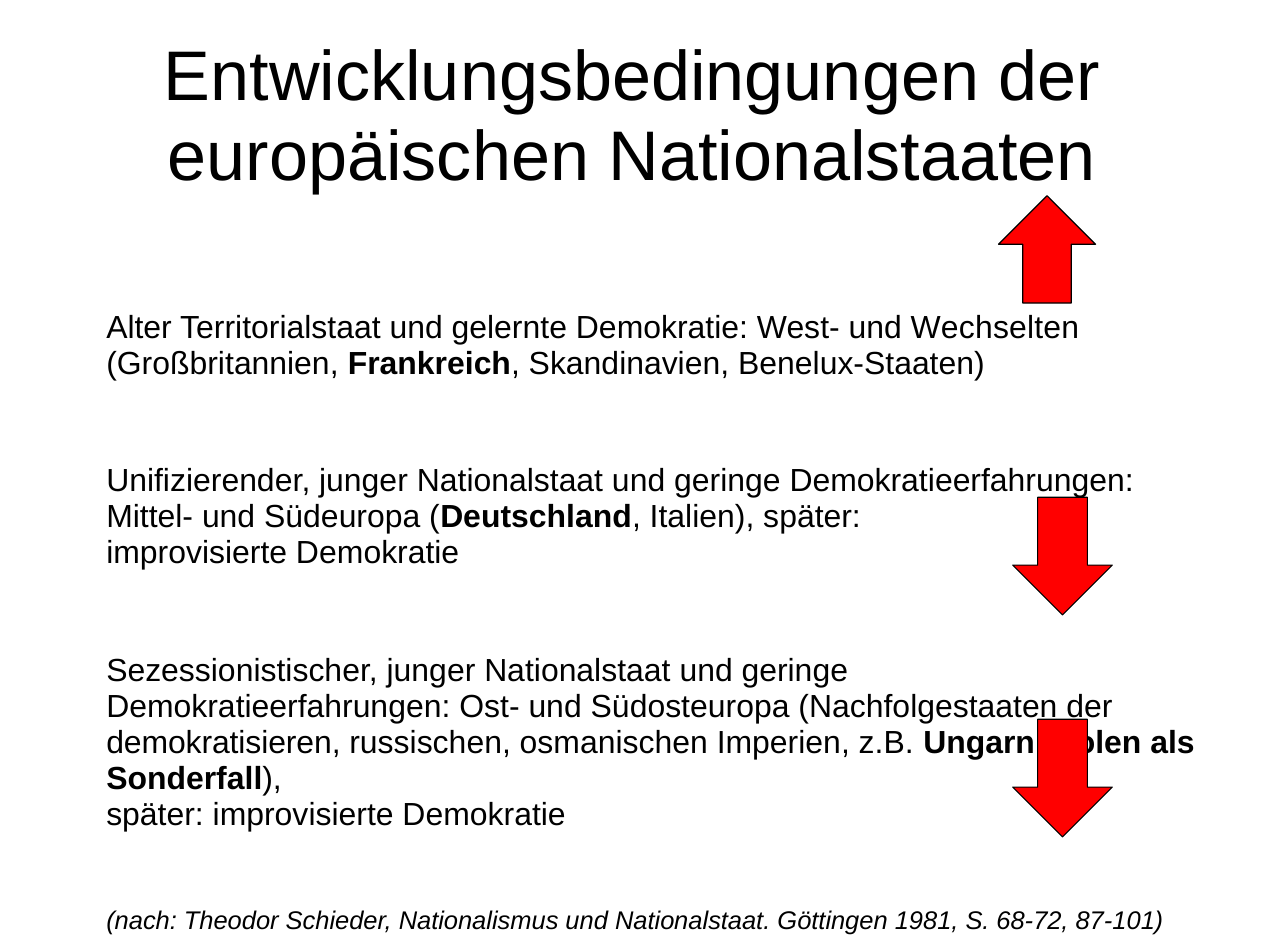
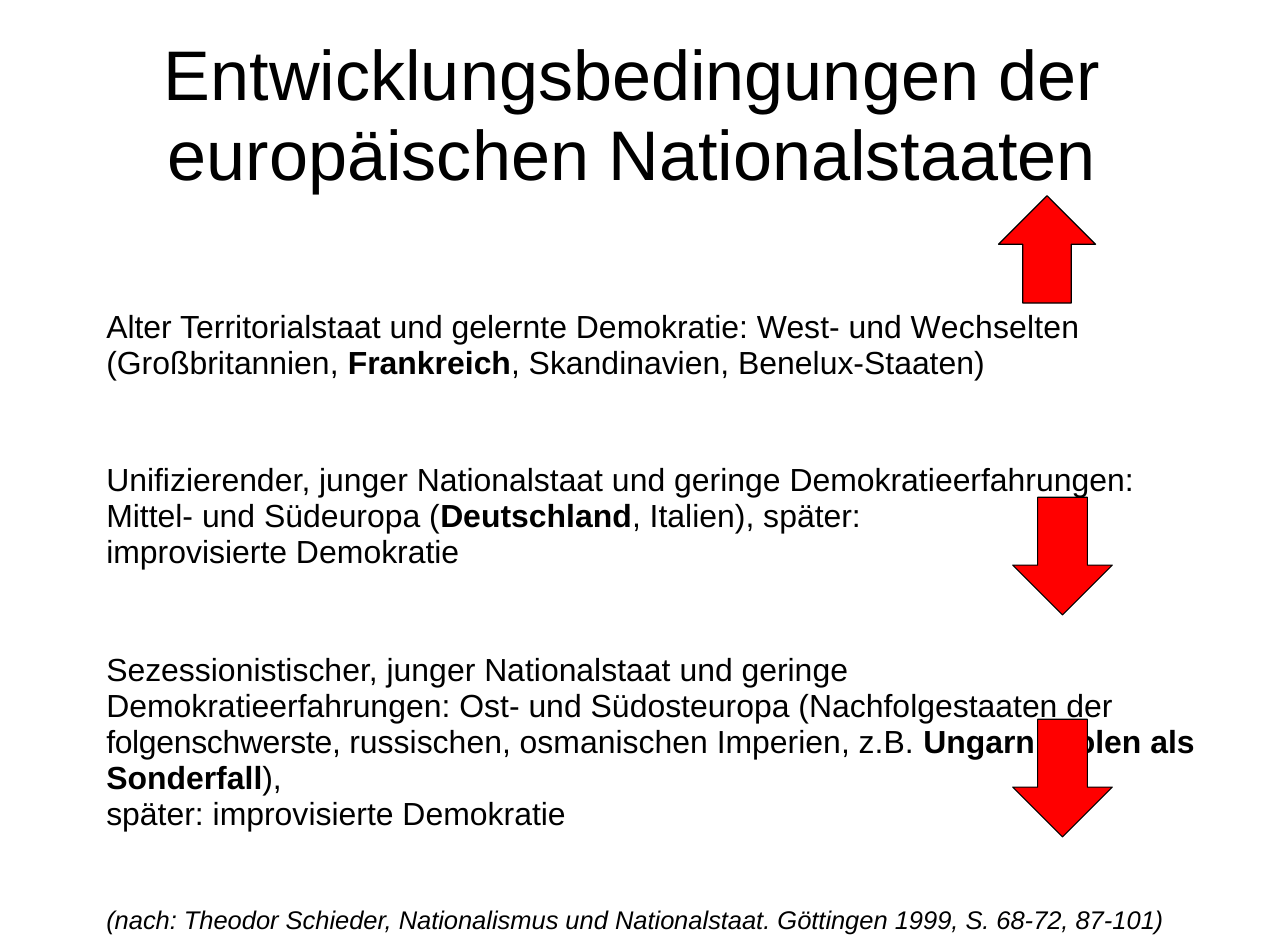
demokratisieren: demokratisieren -> folgenschwerste (224, 742)
1981: 1981 -> 1999 (927, 921)
